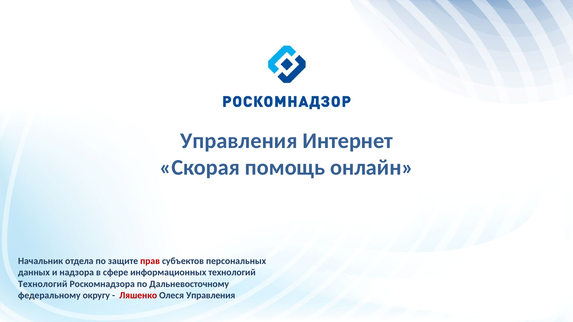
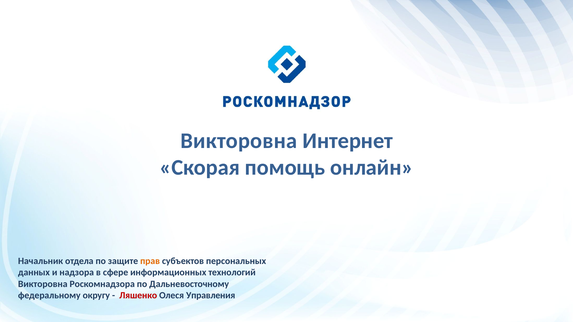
Управления: Управления -> Викторовна (239, 141)
прав colour: red -> orange (150, 261)
Технологий: Технологий -> Викторовна (43, 284)
